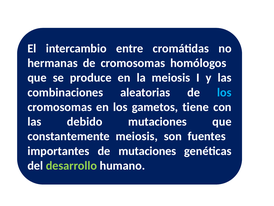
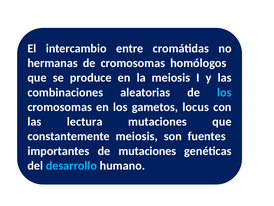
tiene: tiene -> locus (196, 107)
debido: debido -> lectura (85, 121)
desarrollo colour: light green -> light blue (71, 165)
